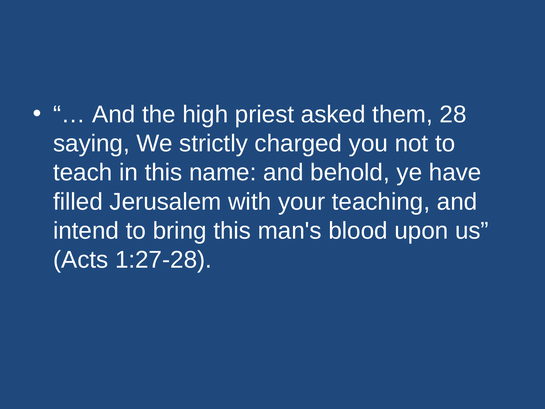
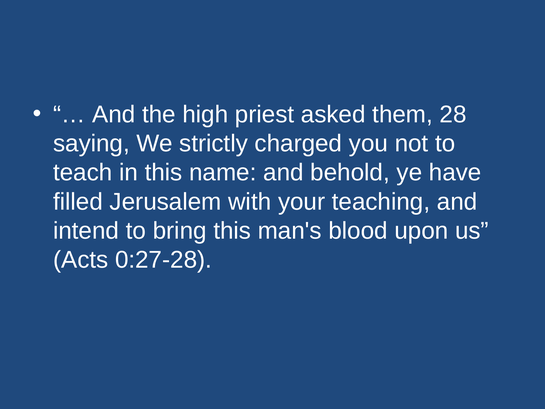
1:27-28: 1:27-28 -> 0:27-28 (163, 260)
